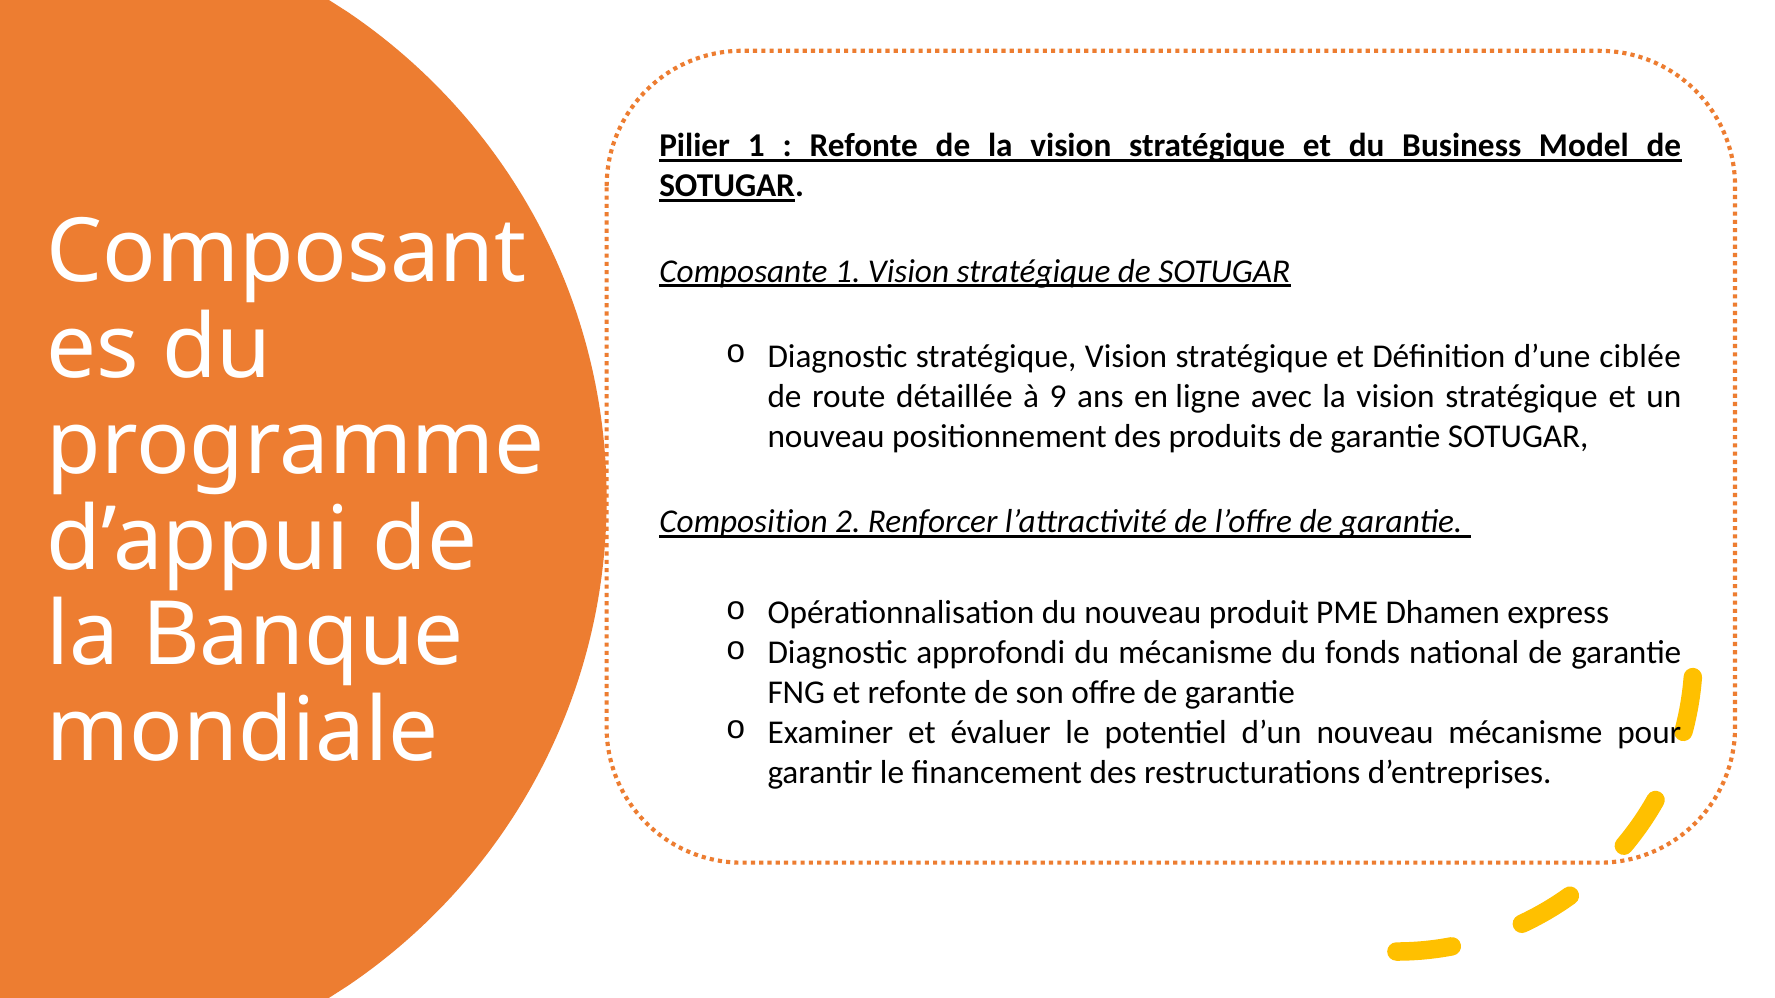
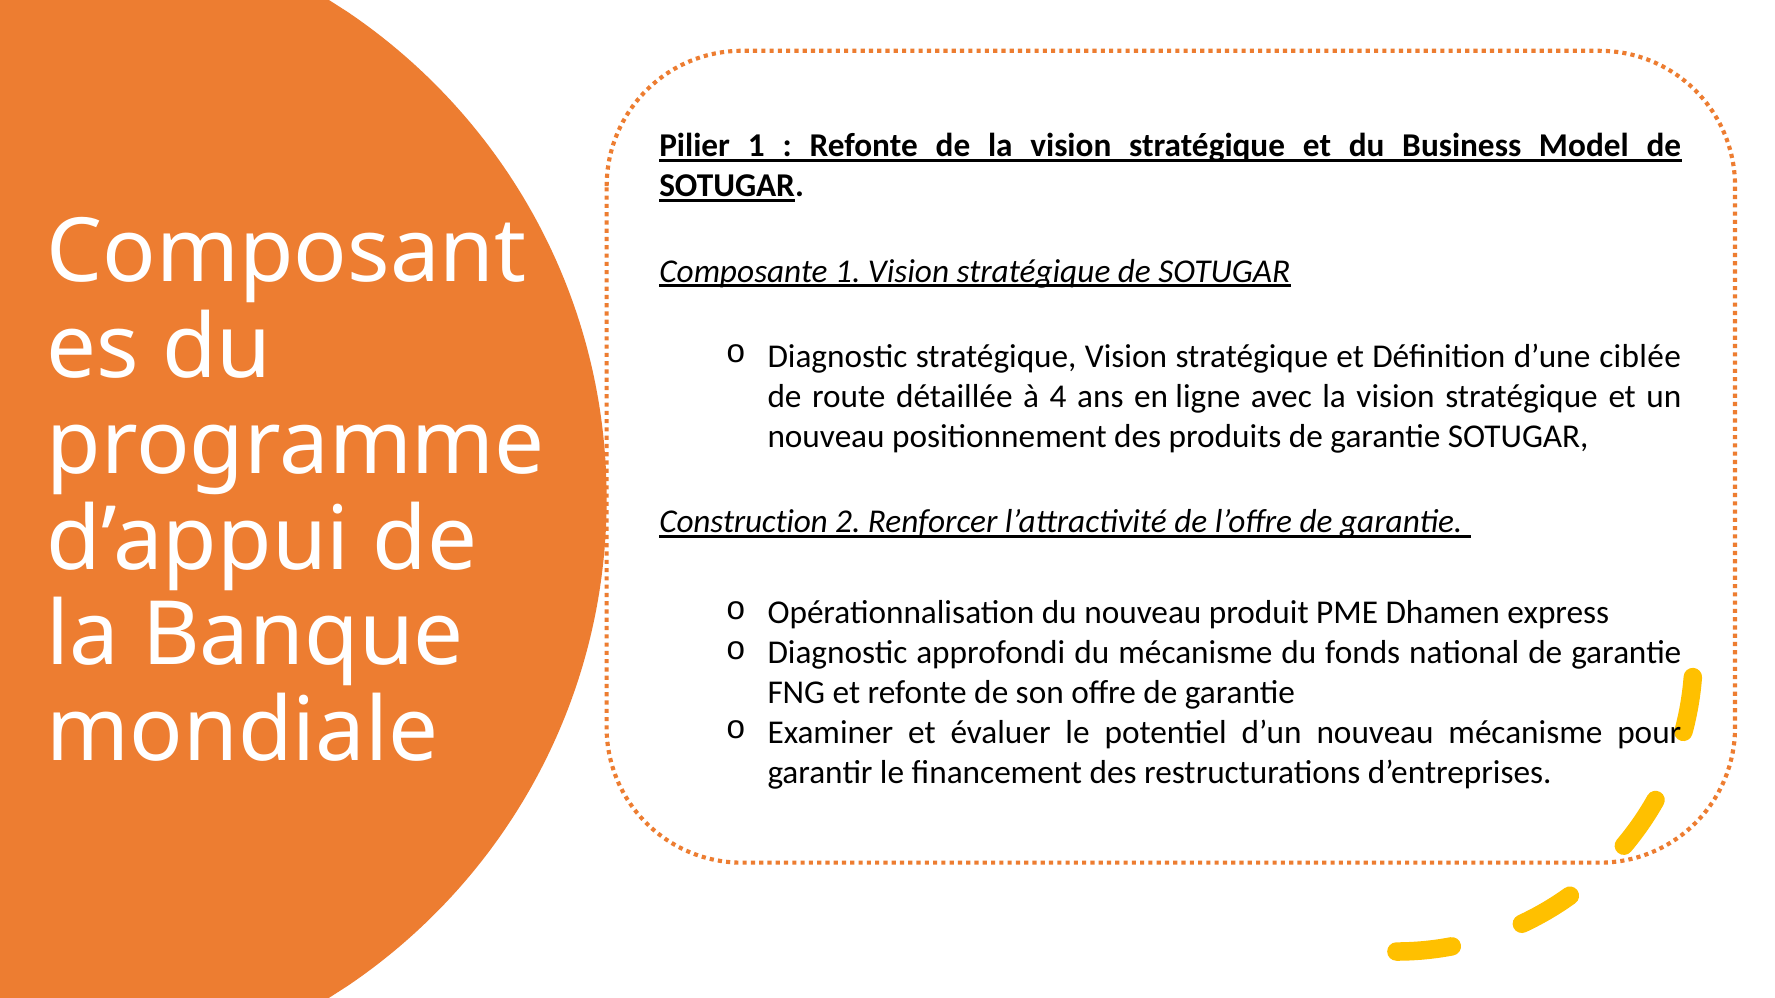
9: 9 -> 4 (1058, 397)
Composition: Composition -> Construction (744, 522)
